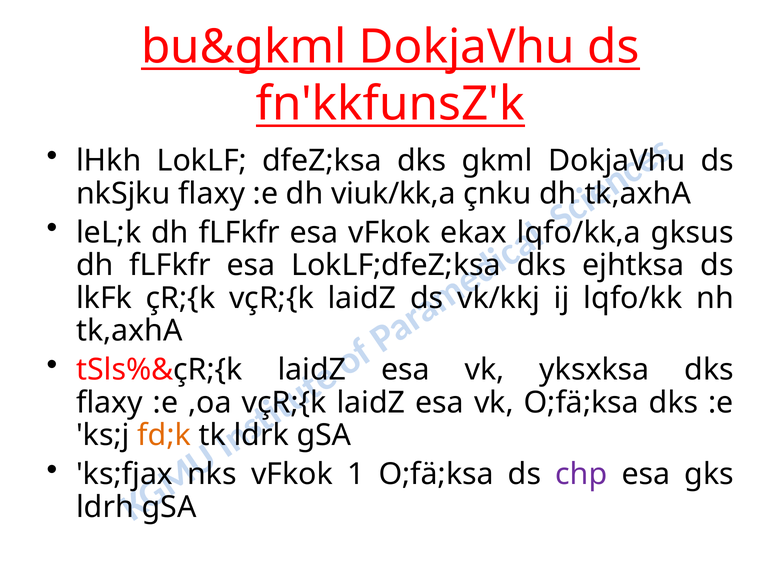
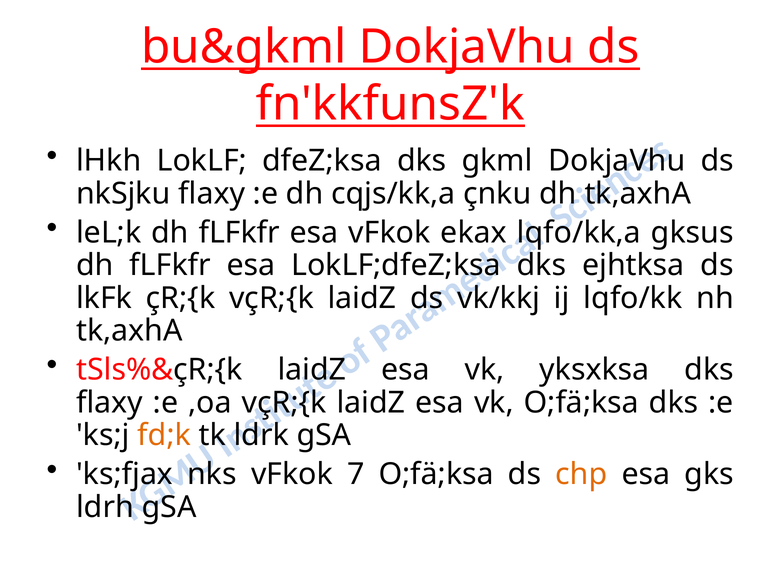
viuk/kk,a: viuk/kk,a -> cqjs/kk,a (393, 194)
1: 1 -> 7 (356, 475)
chp colour: purple -> orange (581, 475)
